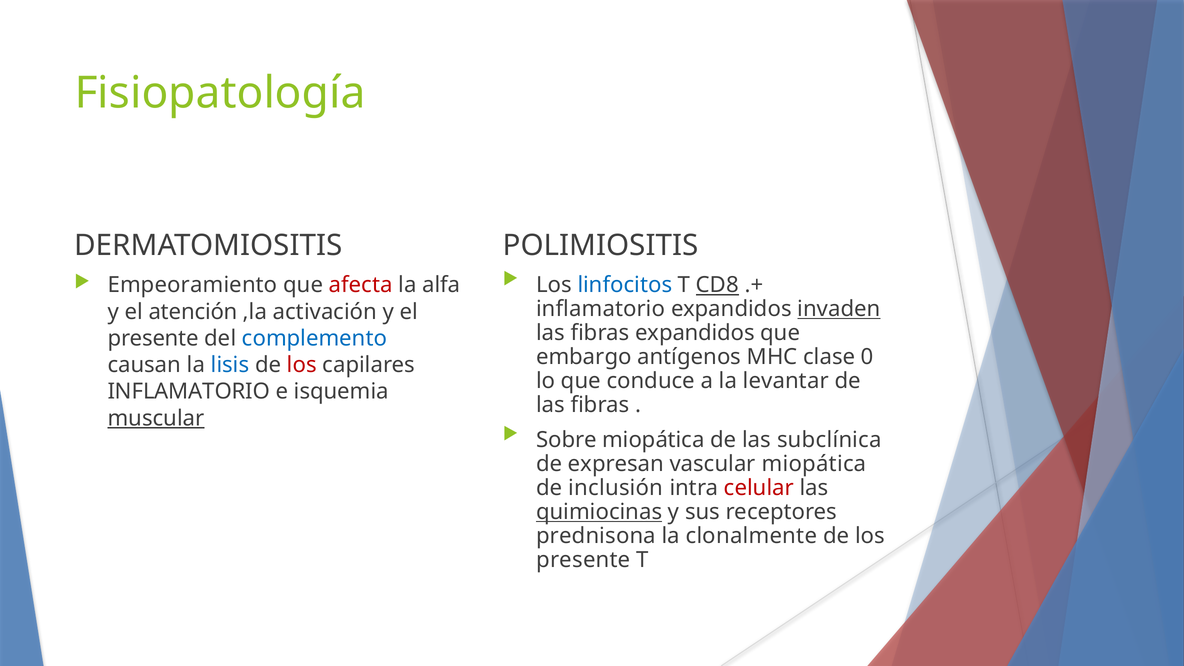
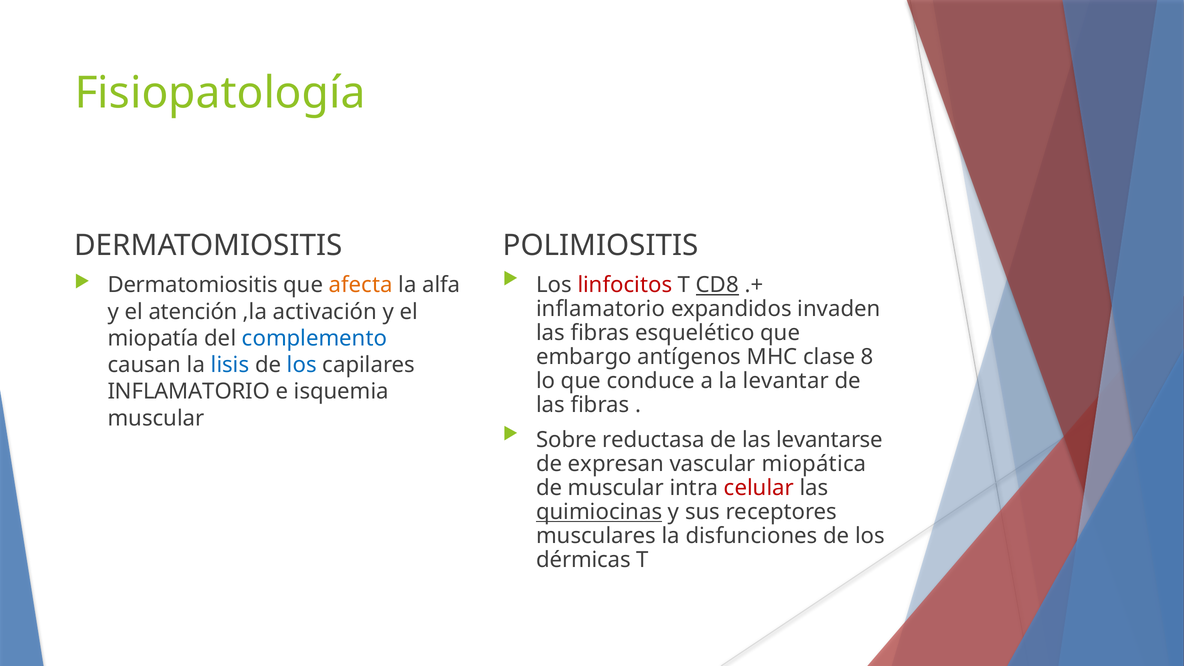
linfocitos colour: blue -> red (625, 285)
Empeoramiento: Empeoramiento -> Dermatomiositis (193, 285)
afecta colour: red -> orange (361, 285)
invaden underline: present -> none (839, 309)
fibras expandidos: expandidos -> esquelético (695, 333)
presente: presente -> miopatía (153, 338)
0: 0 -> 8 (867, 357)
los colour: red -> blue (302, 365)
muscular underline: present -> none (156, 418)
Sobre miopática: miopática -> reductasa (653, 440)
subclínica: subclínica -> levantarse (830, 440)
de inclusión: inclusión -> muscular (616, 488)
prednisona: prednisona -> musculares (596, 536)
clonalmente: clonalmente -> disfunciones (752, 536)
presente: presente -> dérmicas (584, 560)
